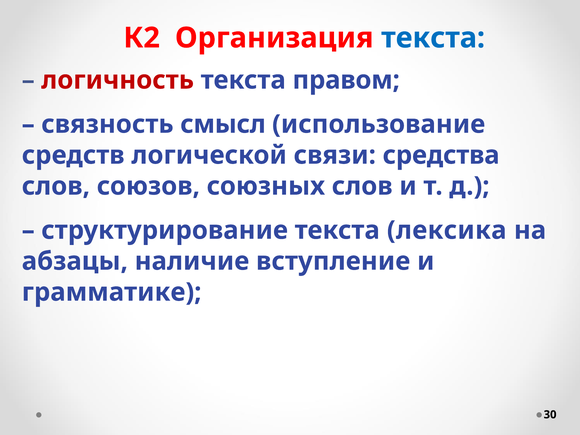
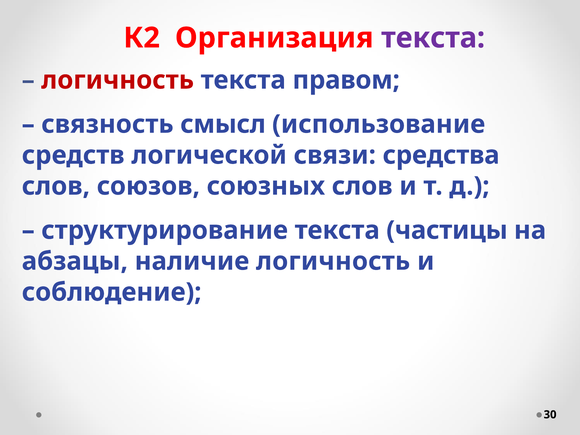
текста colour: blue -> purple (433, 38)
лексика: лексика -> частицы (447, 230)
наличие вступление: вступление -> логичность (333, 261)
грамматике: грамматике -> соблюдение (112, 292)
